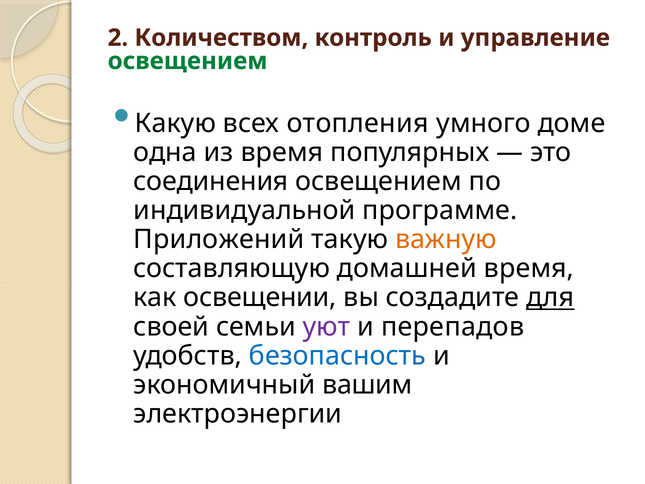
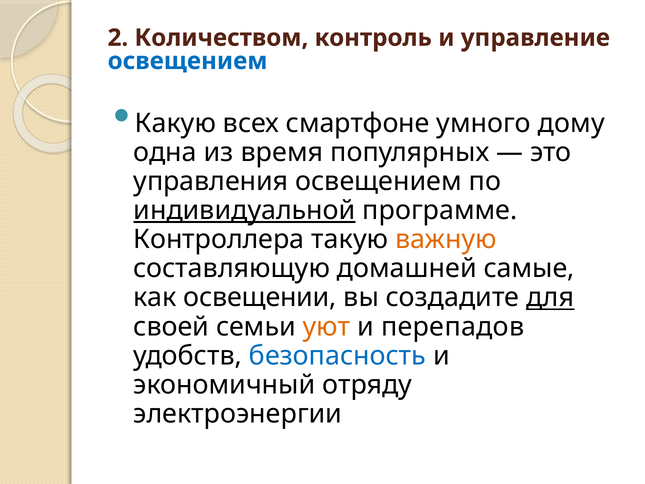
освещением colour: green -> blue (188, 61)
отопления: отопления -> смартфоне (358, 123)
доме: доме -> дому (571, 123)
соединения: соединения -> управления (211, 181)
индивидуальной underline: none -> present (244, 210)
Приложений: Приложений -> Контроллера (219, 239)
домашней время: время -> самые (529, 268)
уют colour: purple -> orange (327, 326)
вашим: вашим -> отряду (367, 385)
